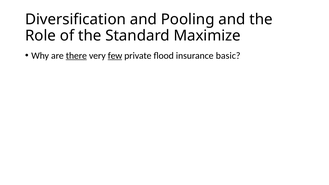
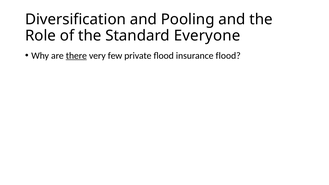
Maximize: Maximize -> Everyone (207, 36)
few underline: present -> none (115, 56)
insurance basic: basic -> flood (228, 56)
